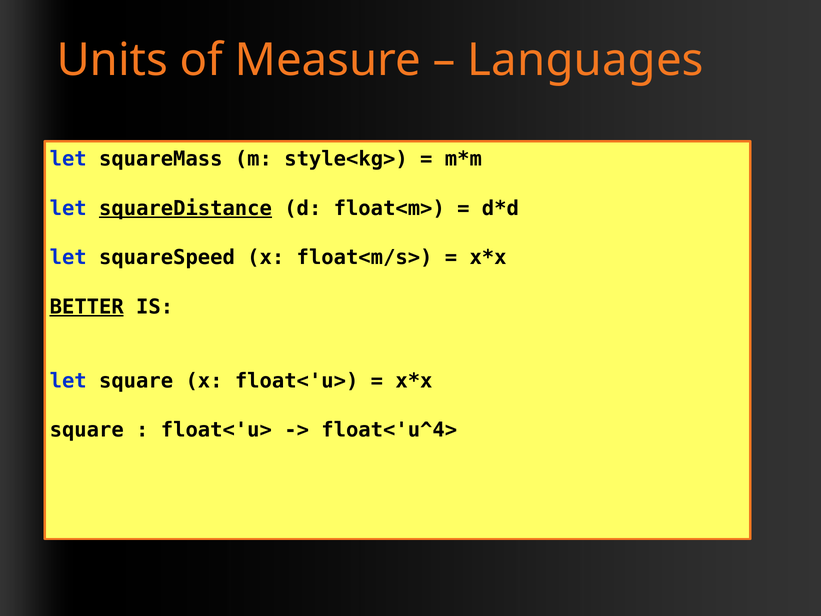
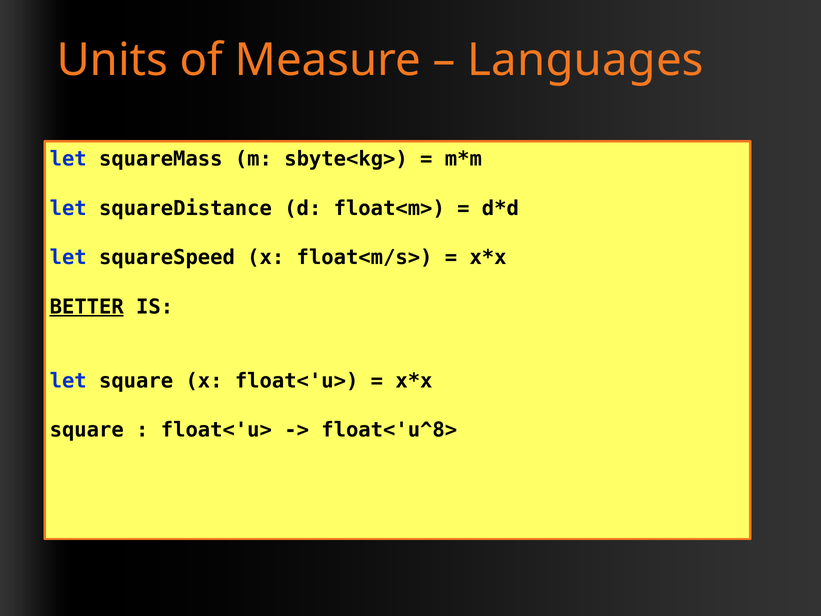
style<kg>: style<kg> -> sbyte<kg> (346, 159)
squareDistance underline: present -> none (186, 208)
float<'u^4>: float<'u^4> -> float<'u^8> (389, 430)
